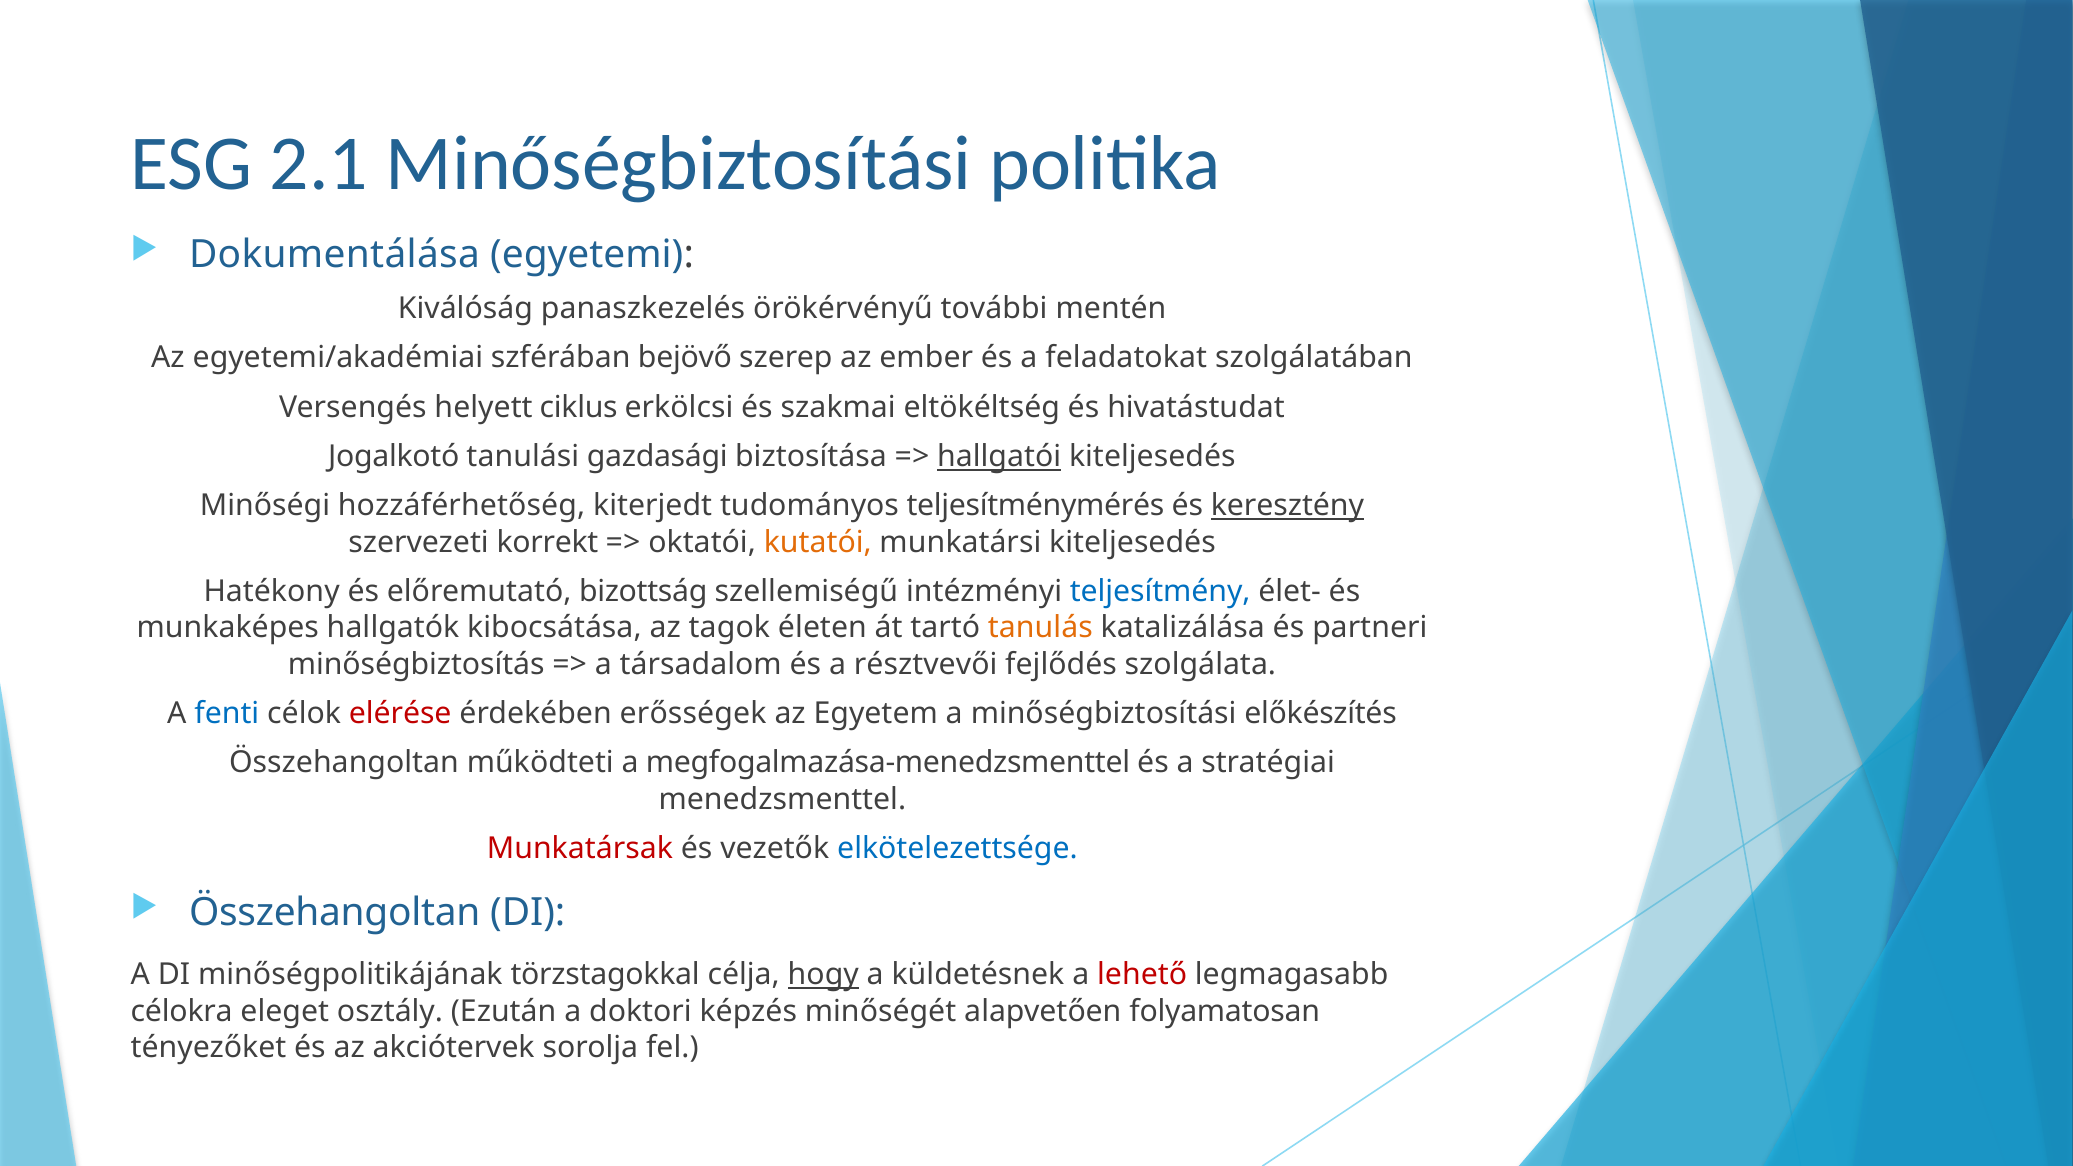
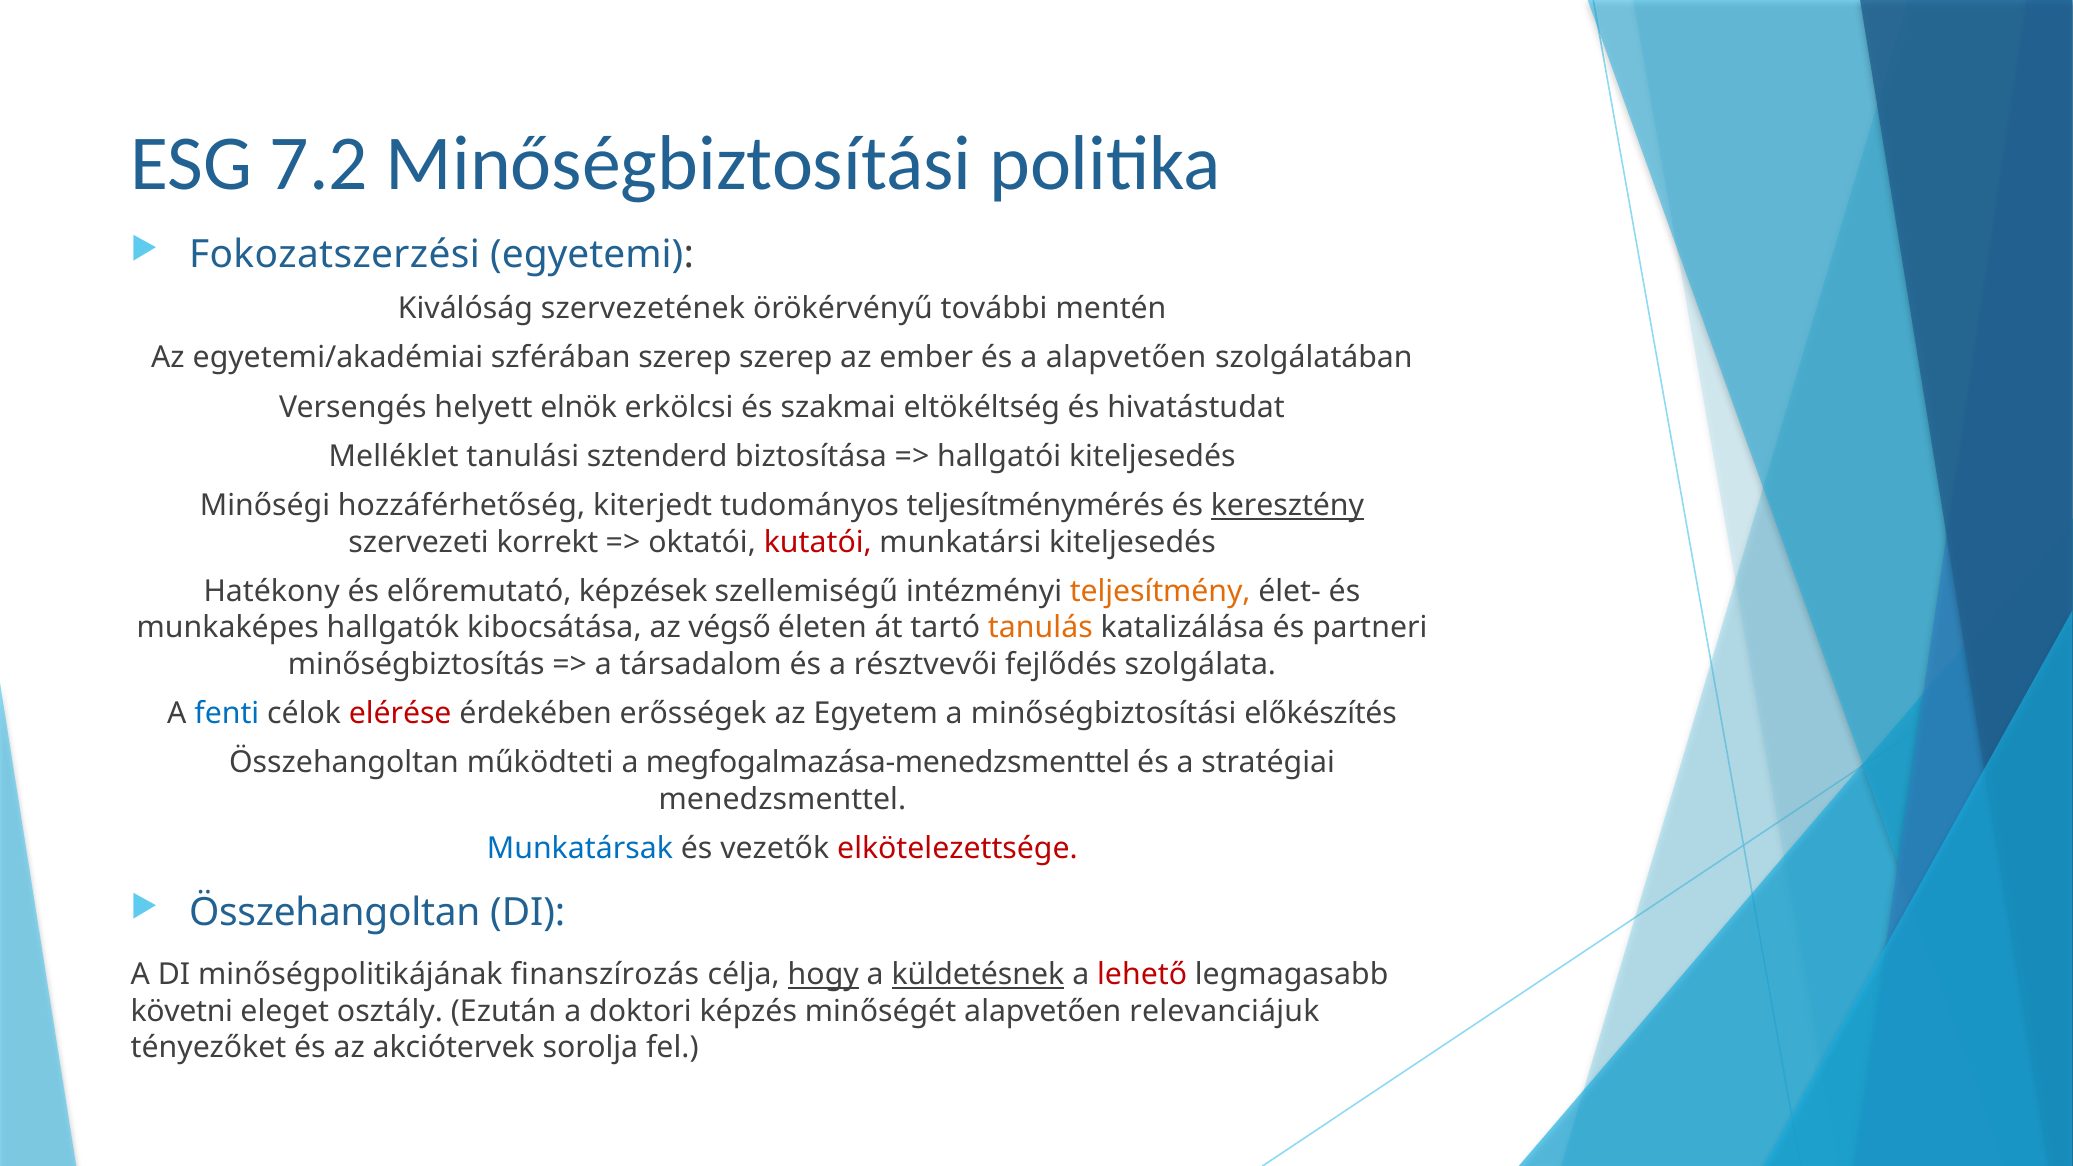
2.1: 2.1 -> 7.2 (319, 163)
Dokumentálása: Dokumentálása -> Fokozatszerzési (334, 255)
panaszkezelés: panaszkezelés -> szervezetének (643, 309)
szférában bejövő: bejövő -> szerep (685, 358)
a feladatokat: feladatokat -> alapvetően (1126, 358)
ciklus: ciklus -> elnök (579, 407)
Jogalkotó: Jogalkotó -> Melléklet (394, 457)
gazdasági: gazdasági -> sztenderd (657, 457)
hallgatói underline: present -> none (999, 457)
kutatói colour: orange -> red (818, 542)
bizottság: bizottság -> képzések (643, 592)
teljesítmény colour: blue -> orange (1160, 592)
tagok: tagok -> végső (730, 628)
Munkatársak colour: red -> blue (580, 849)
elkötelezettsége colour: blue -> red (957, 849)
törzstagokkal: törzstagokkal -> finanszírozás (605, 975)
küldetésnek underline: none -> present (978, 975)
célokra: célokra -> követni (182, 1011)
folyamatosan: folyamatosan -> relevanciájuk (1224, 1011)
